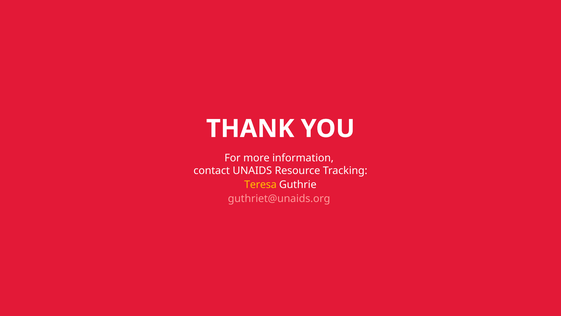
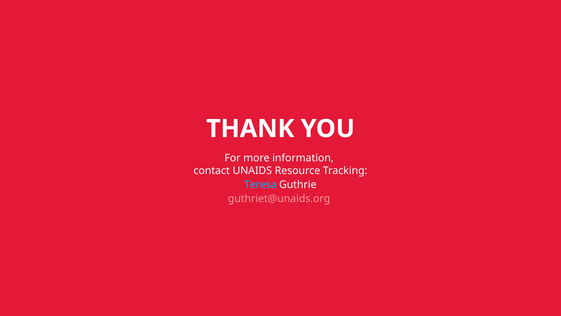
Teresa colour: yellow -> light blue (260, 184)
